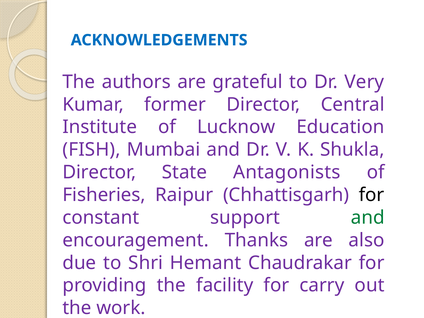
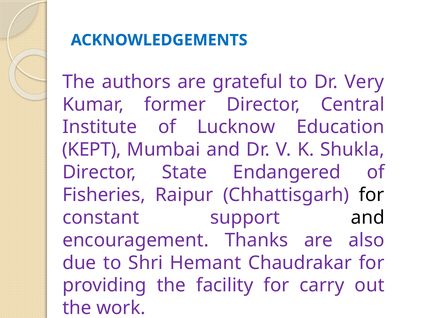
FISH: FISH -> KEPT (92, 150)
Antagonists: Antagonists -> Endangered (287, 172)
and colour: green -> black (368, 218)
